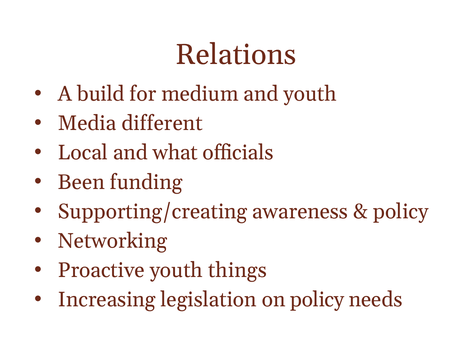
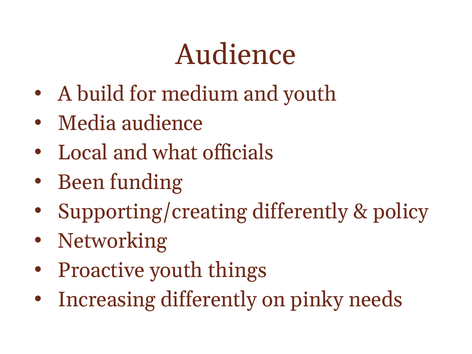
Relations: Relations -> Audience (236, 55)
Media different: different -> audience (162, 123)
Supporting/creating awareness: awareness -> differently (300, 211)
Increasing legislation: legislation -> differently (209, 300)
on policy: policy -> pinky (317, 300)
